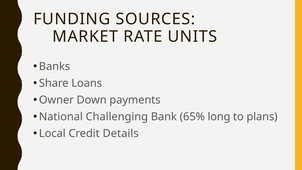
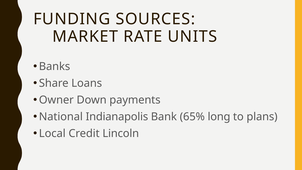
Challenging: Challenging -> Indianapolis (117, 117)
Details: Details -> Lincoln (121, 133)
